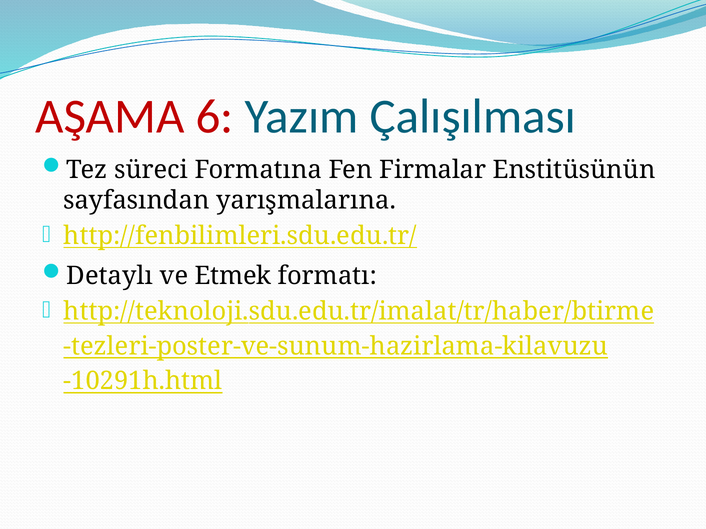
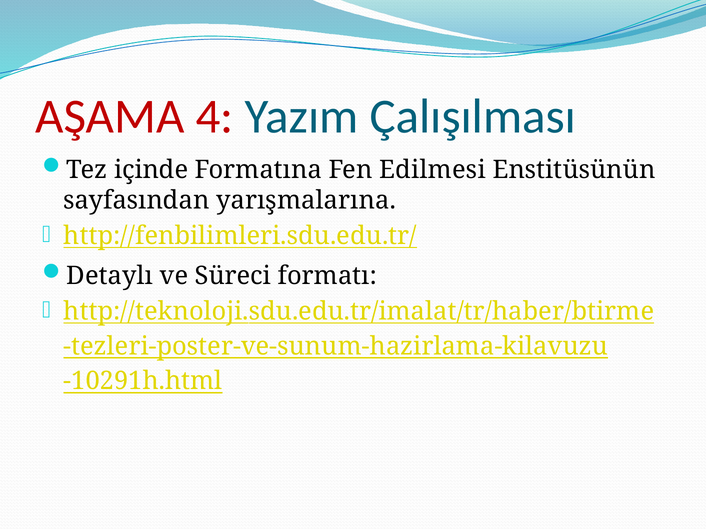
6: 6 -> 4 (214, 117)
süreci: süreci -> içinde (151, 170)
Firmalar: Firmalar -> Edilmesi (433, 170)
Etmek: Etmek -> Süreci (233, 276)
